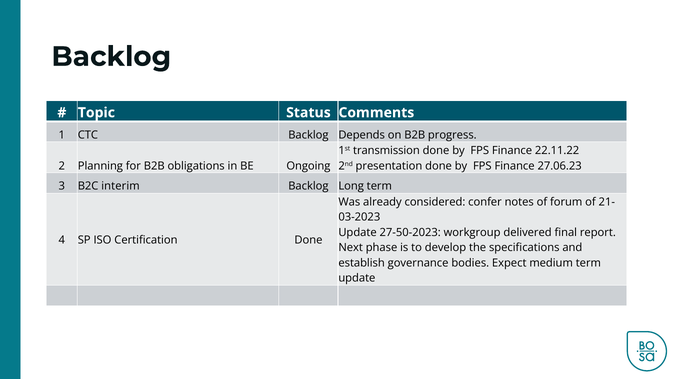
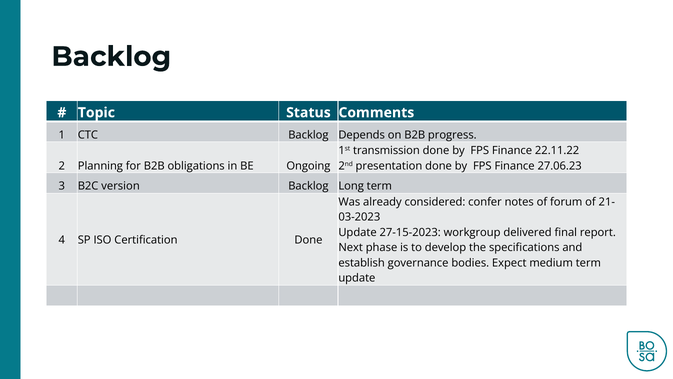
interim: interim -> version (121, 186)
27-50-2023: 27-50-2023 -> 27-15-2023 (410, 232)
